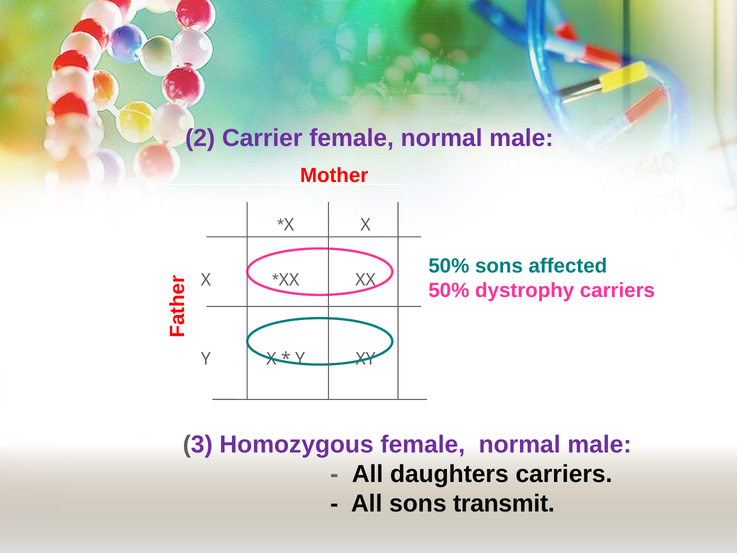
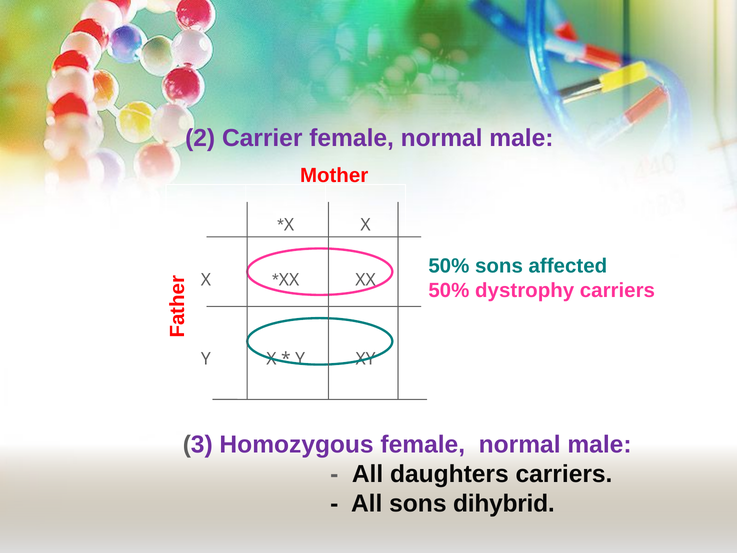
transmit: transmit -> dihybrid (504, 503)
